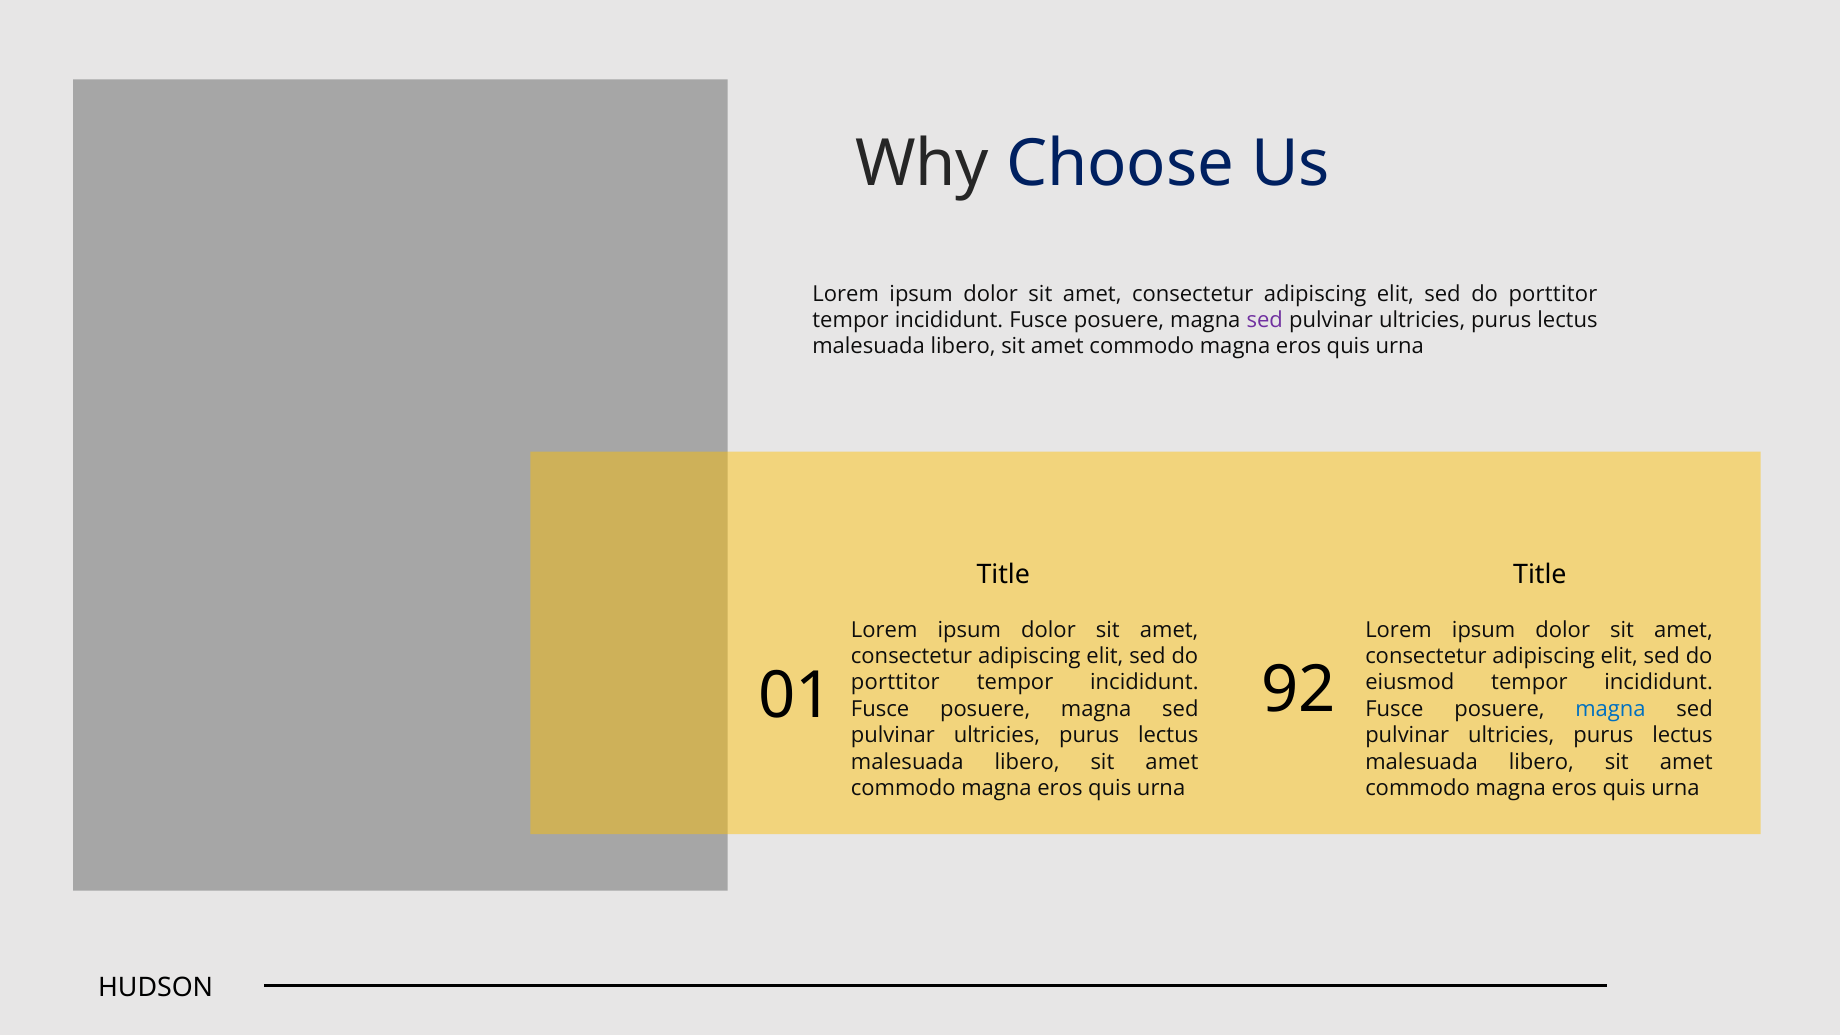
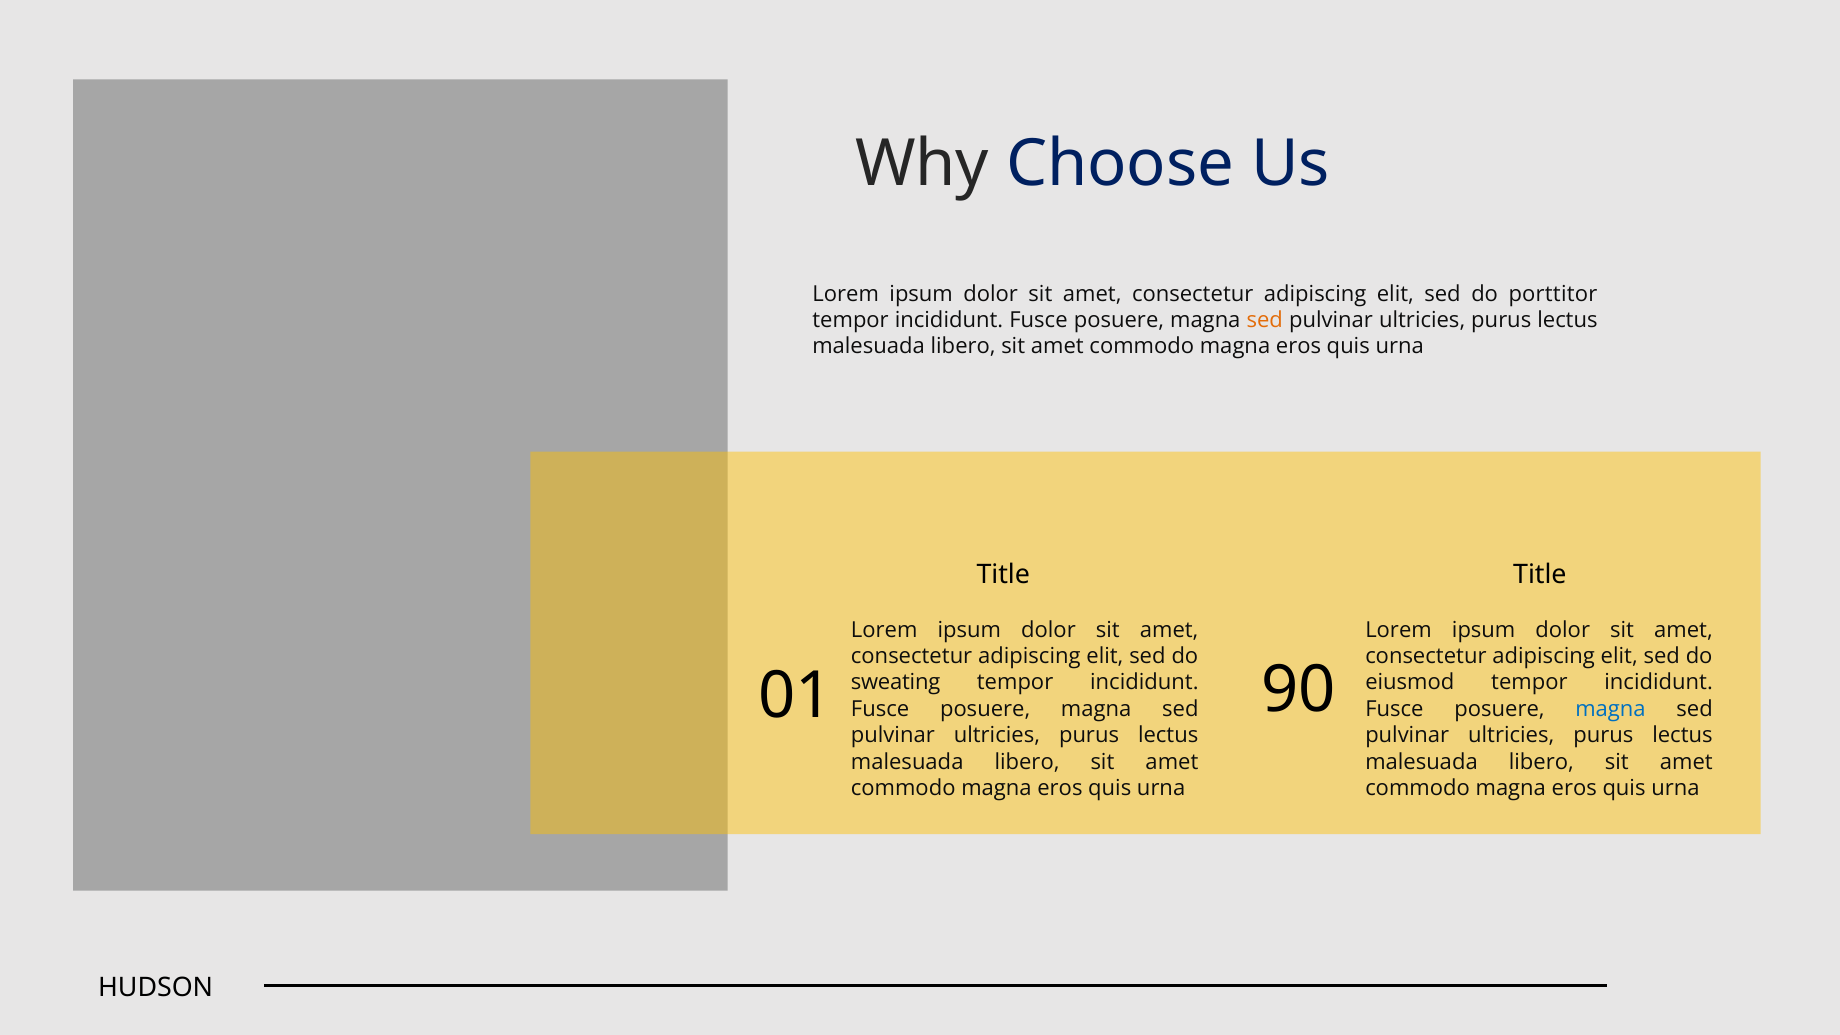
sed colour: purple -> orange (1265, 320)
porttitor: porttitor -> sweating (896, 683)
92: 92 -> 90 (1298, 690)
